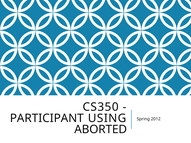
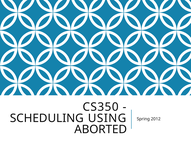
PARTICIPANT: PARTICIPANT -> SCHEDULING (47, 118)
